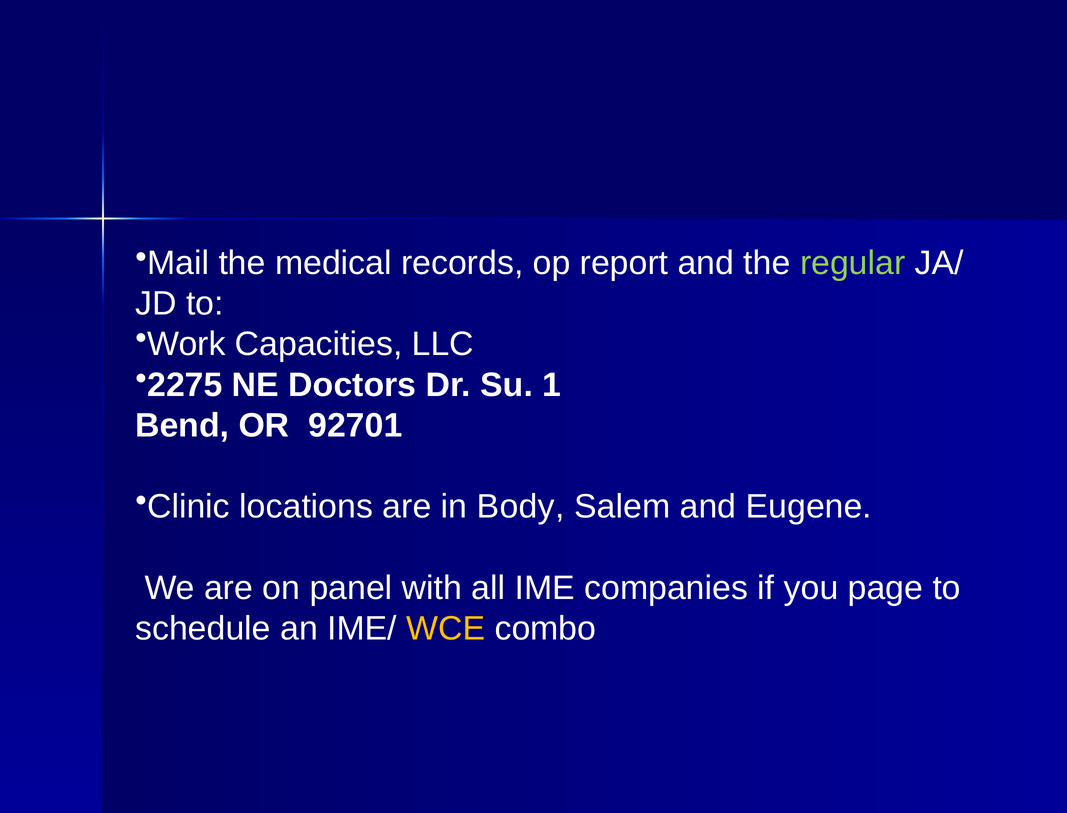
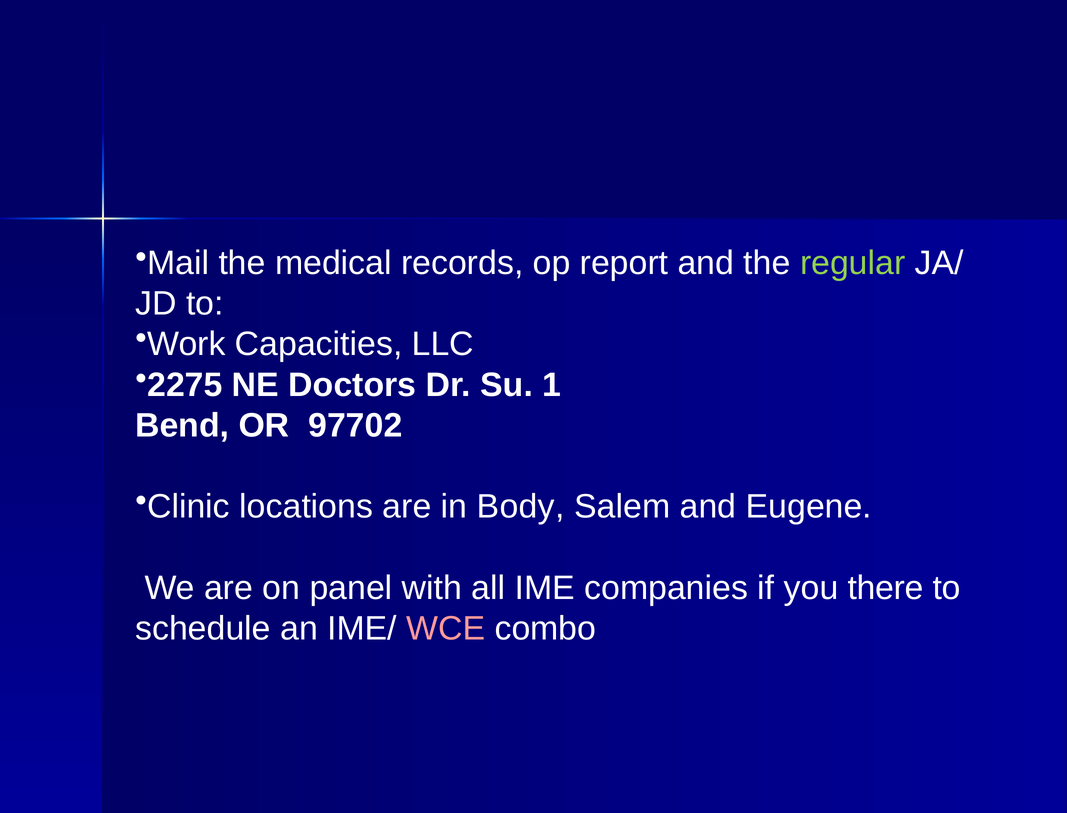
92701: 92701 -> 97702 (355, 425)
page: page -> there (886, 588)
WCE colour: yellow -> pink (446, 629)
